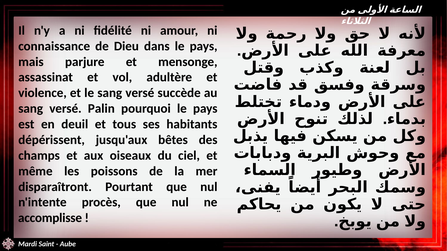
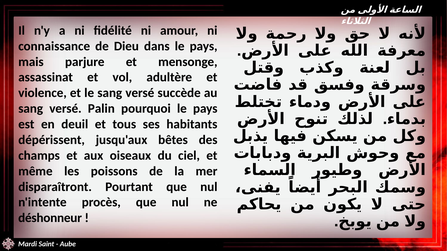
accomplisse: accomplisse -> déshonneur (50, 218)
